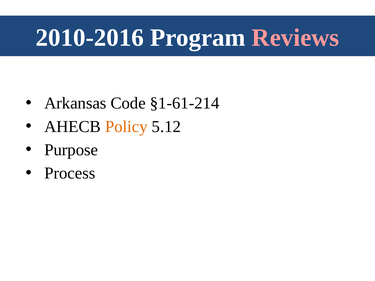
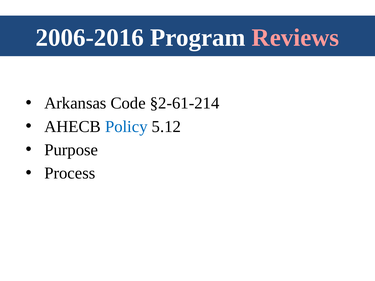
2010-2016: 2010-2016 -> 2006-2016 (90, 38)
§1-61-214: §1-61-214 -> §2-61-214 (185, 103)
Policy colour: orange -> blue (126, 127)
